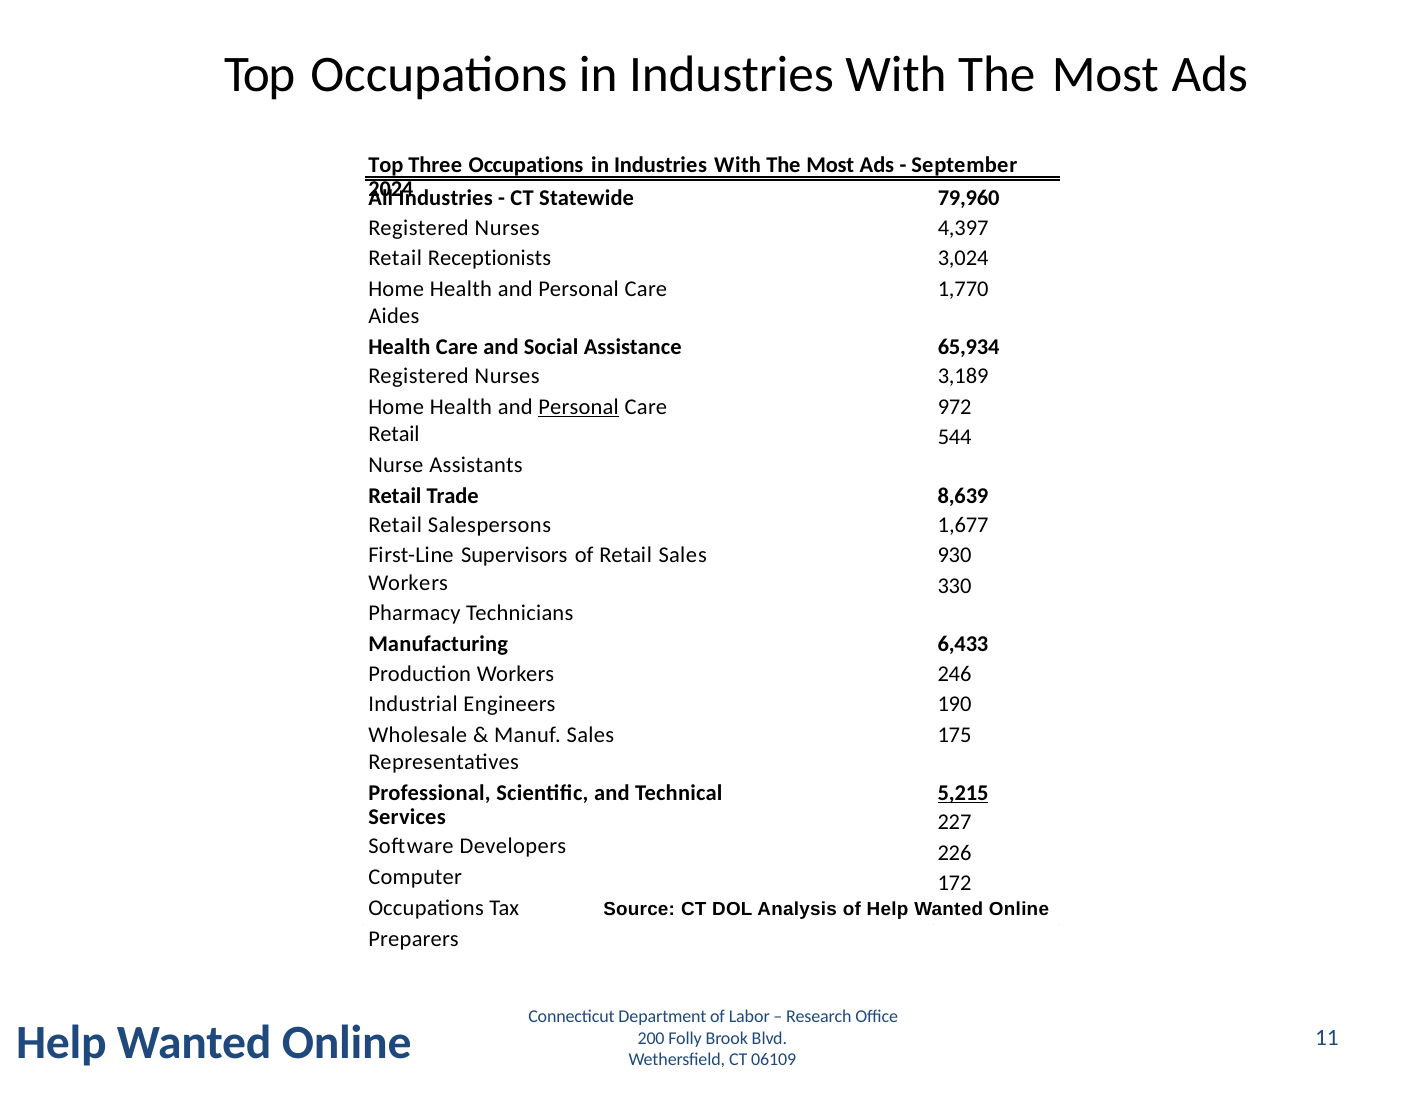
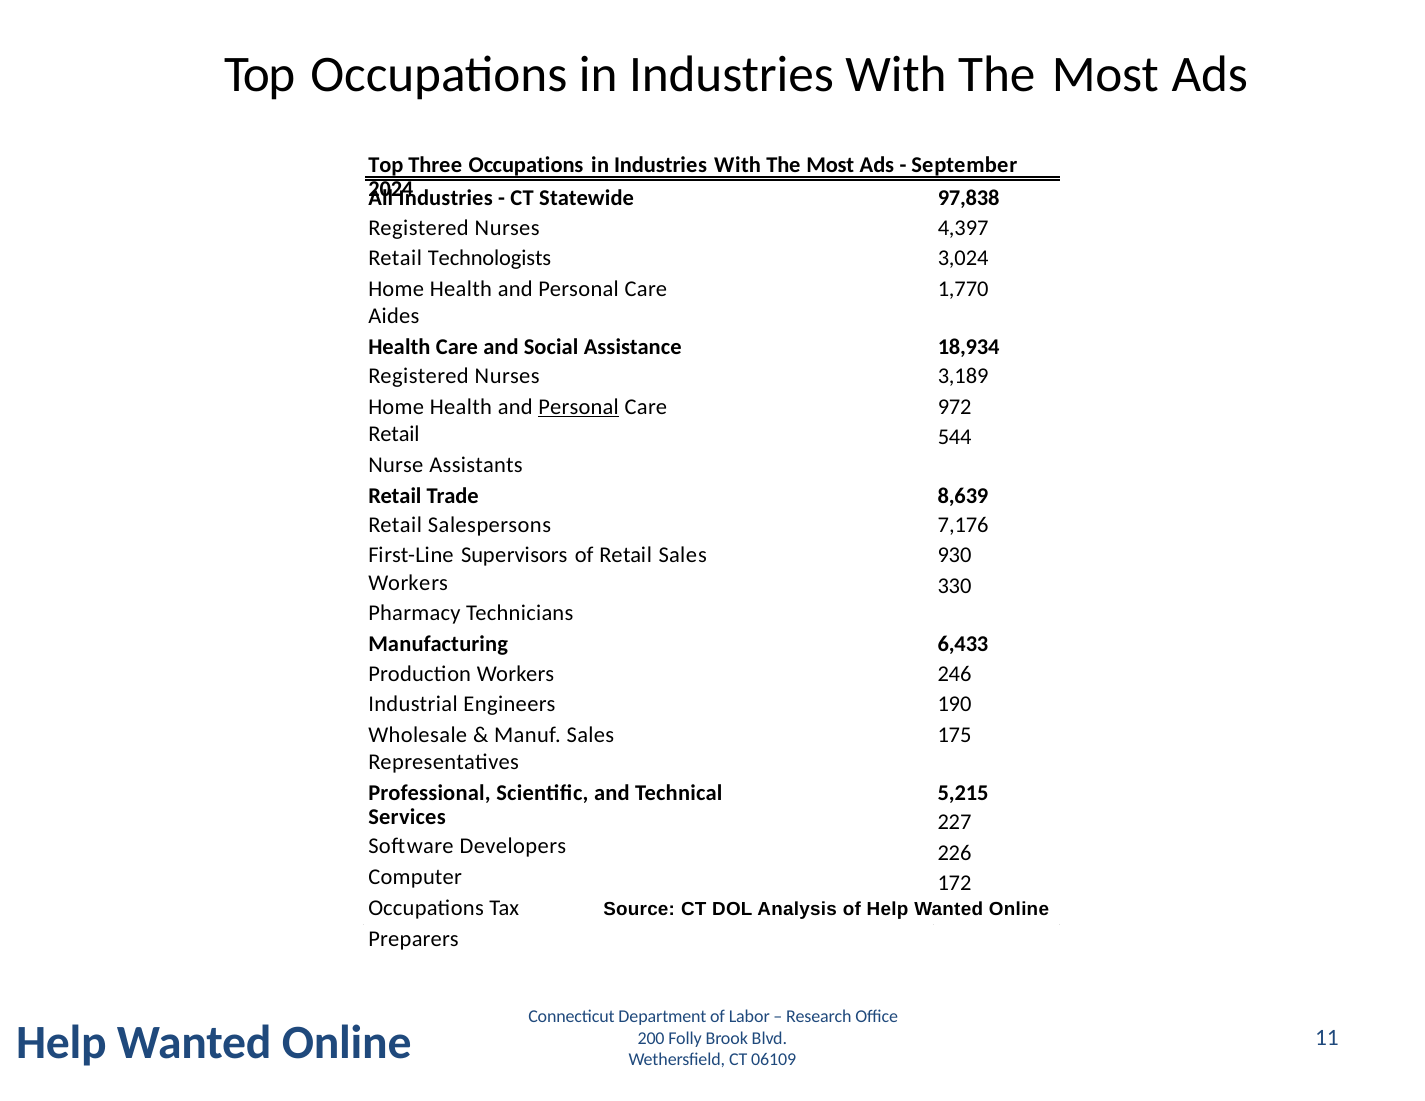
79,960: 79,960 -> 97,838 (969, 198)
Receptionists: Receptionists -> Technologists (490, 258)
65,934: 65,934 -> 18,934 (969, 347)
1,677: 1,677 -> 7,176 (963, 525)
5,215 underline: present -> none (963, 793)
